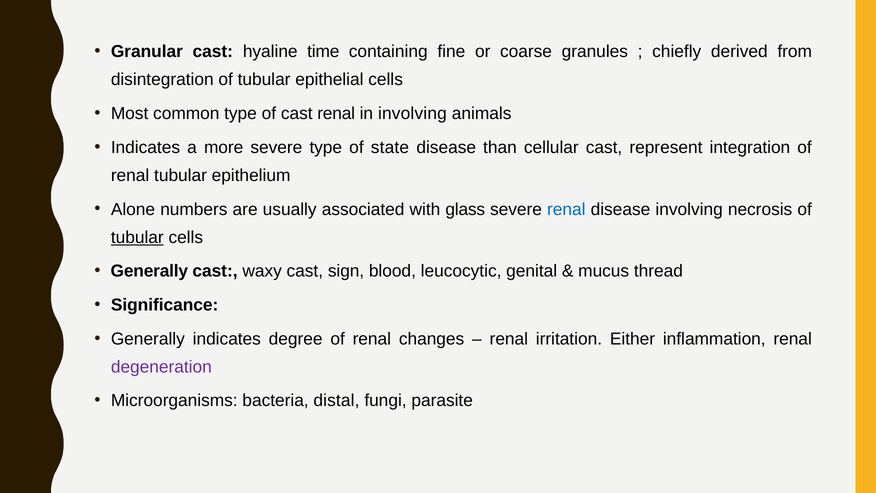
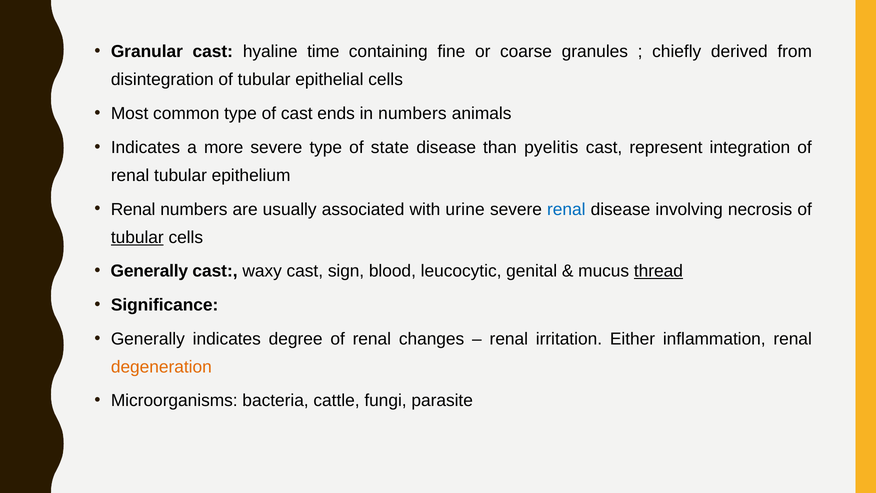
cast renal: renal -> ends (336, 113)
in involving: involving -> numbers (412, 113)
cellular: cellular -> pyelitis (551, 147)
Alone: Alone -> Renal (133, 209)
glass: glass -> urine (465, 209)
thread underline: none -> present (658, 271)
degeneration colour: purple -> orange (161, 367)
distal: distal -> cattle (337, 401)
